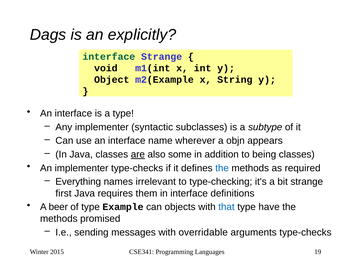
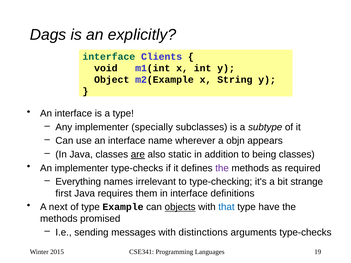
interface Strange: Strange -> Clients (162, 57)
syntactic: syntactic -> specially (152, 127)
some: some -> static (180, 155)
the colour: blue -> purple (222, 168)
beer: beer -> next (58, 207)
objects underline: none -> present (180, 207)
overridable: overridable -> distinctions (203, 233)
